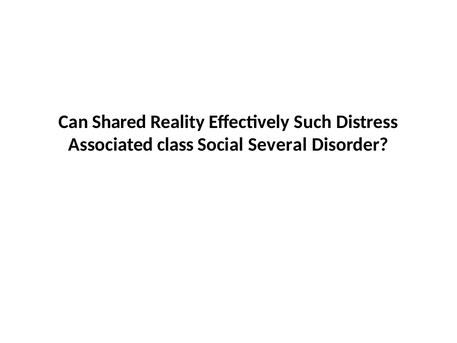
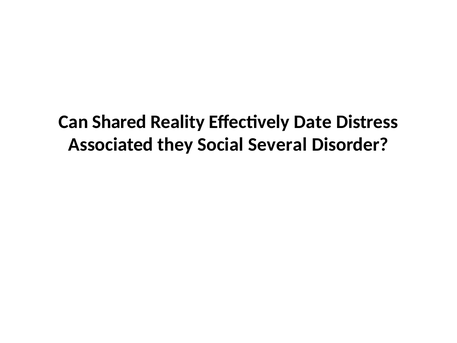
Such: Such -> Date (313, 122)
class: class -> they (175, 145)
